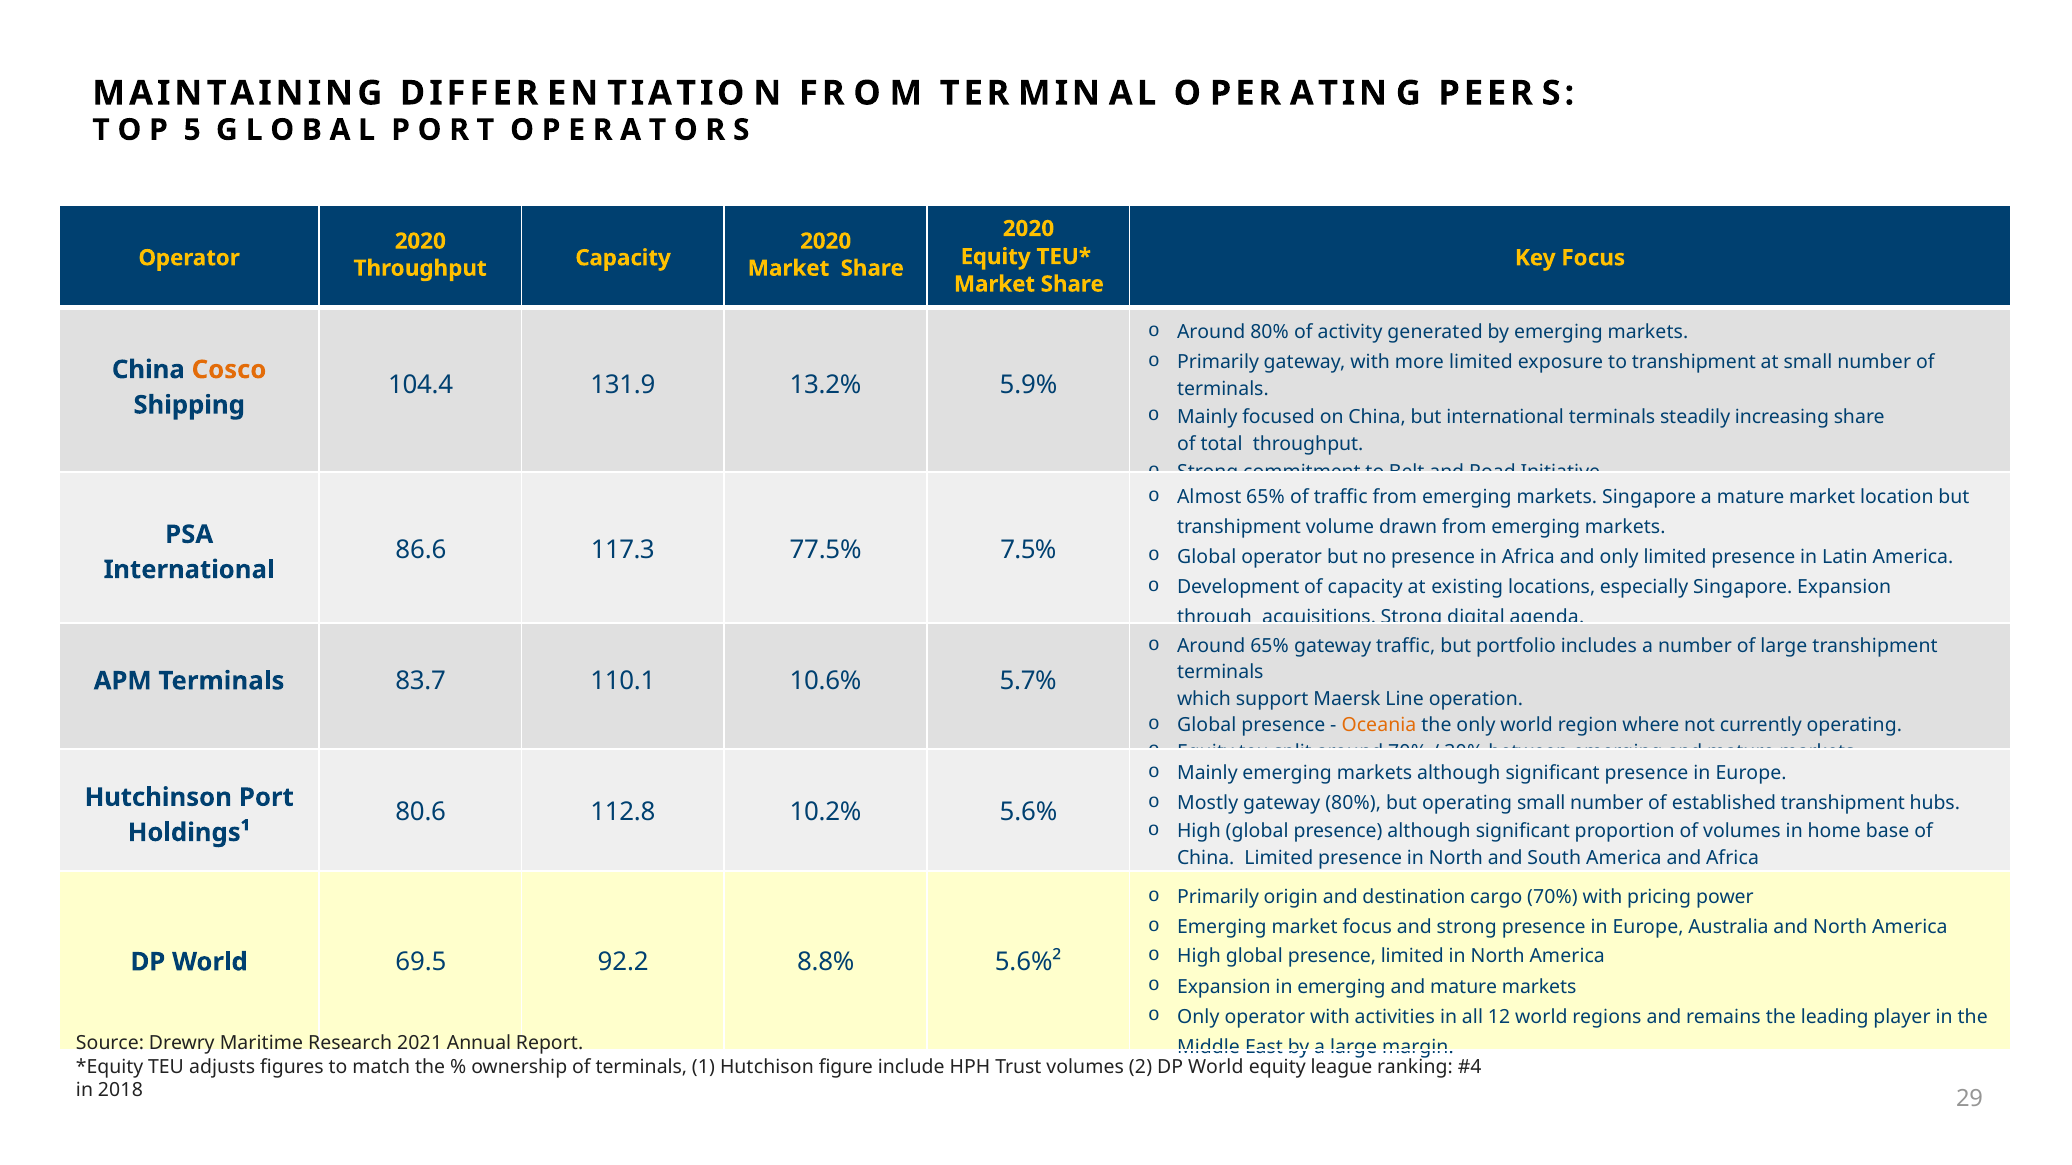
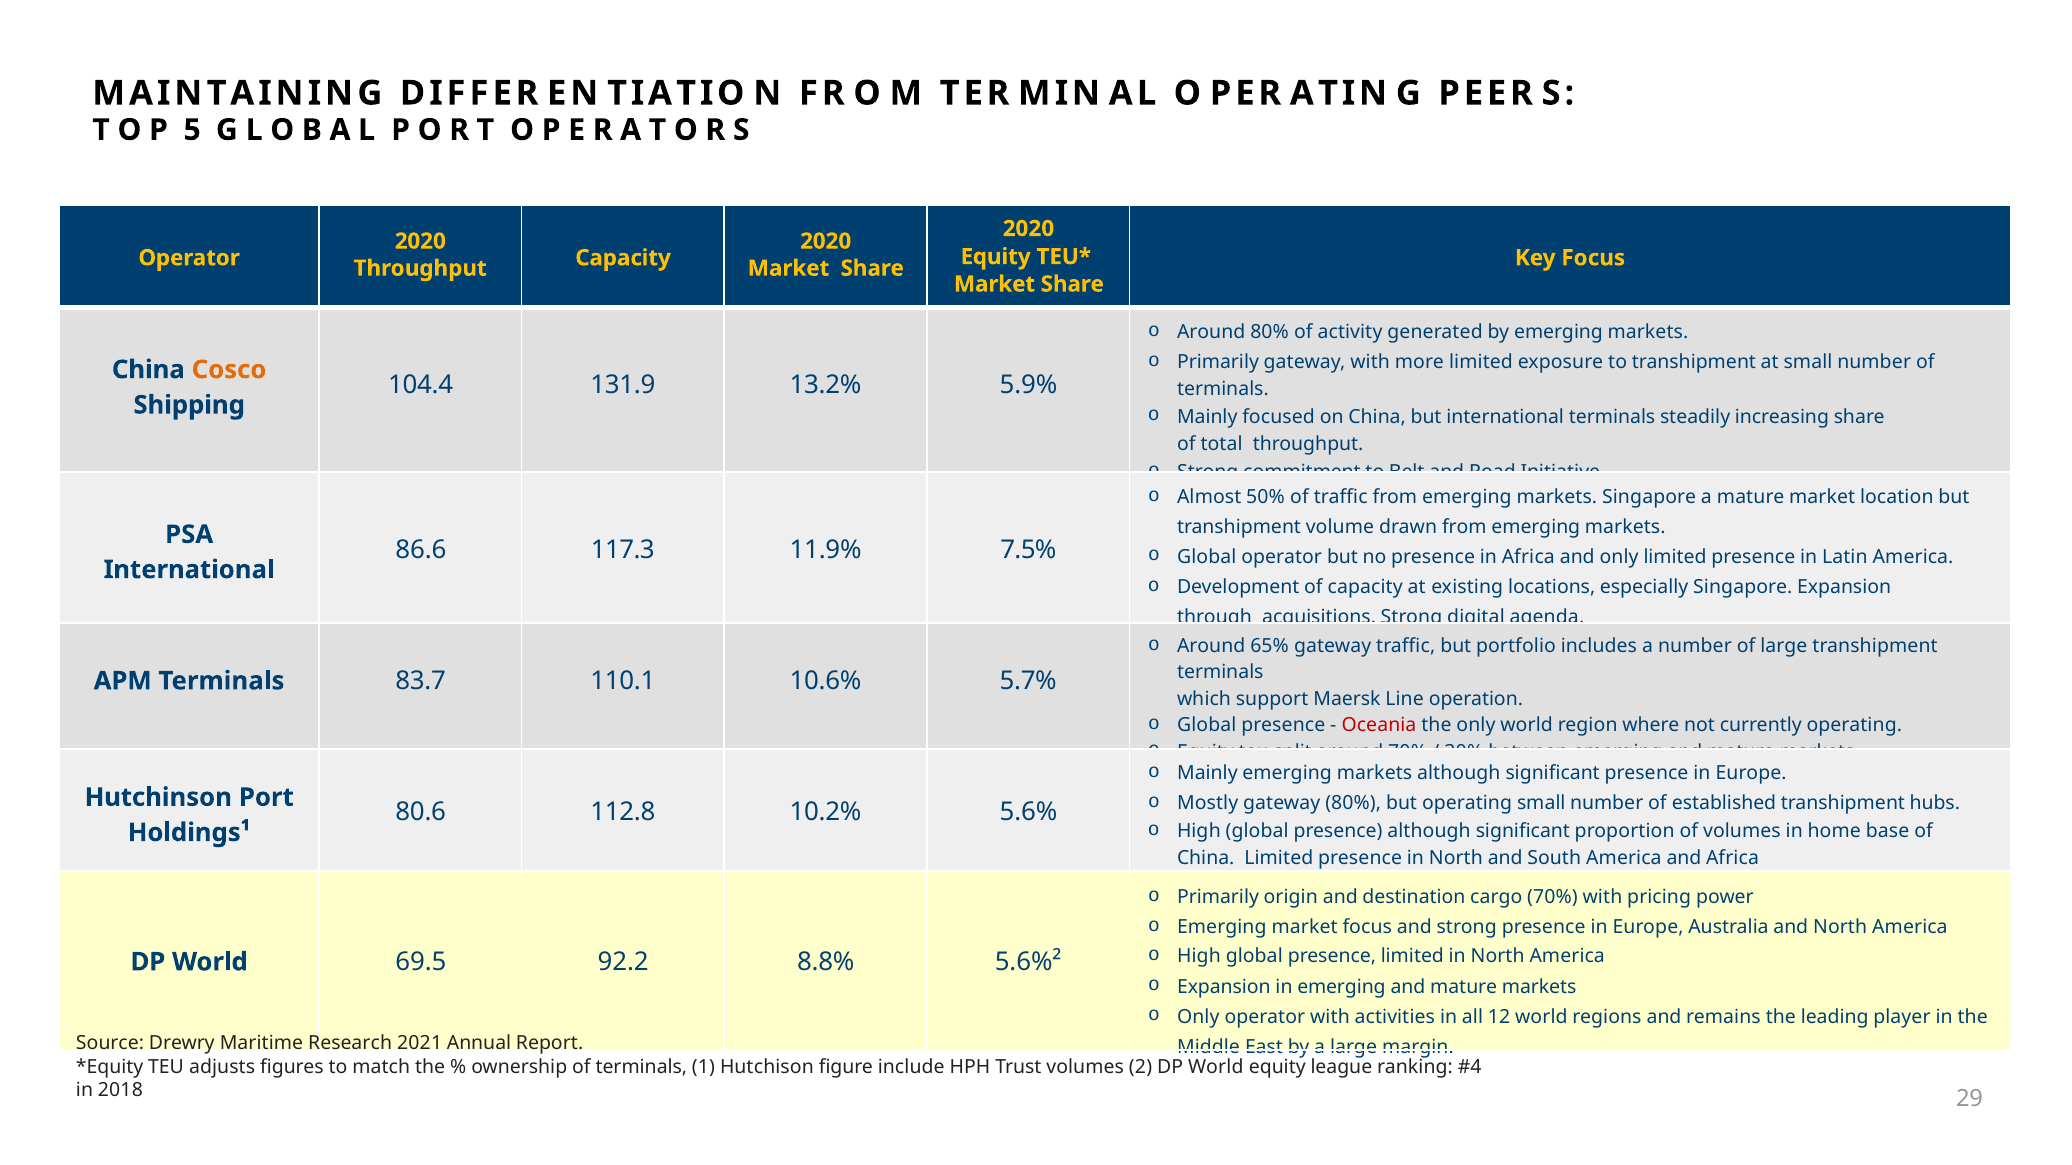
Almost 65%: 65% -> 50% (1266, 497)
77.5%: 77.5% -> 11.9% (826, 550)
Oceania colour: orange -> red (1379, 726)
